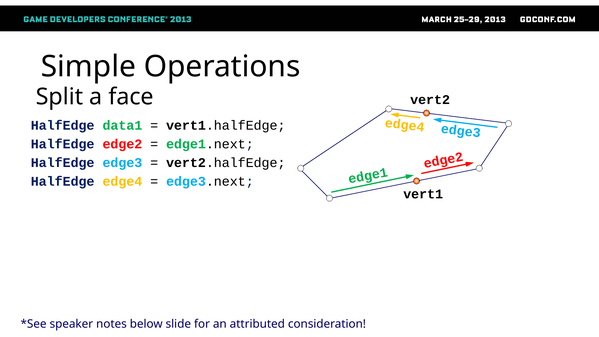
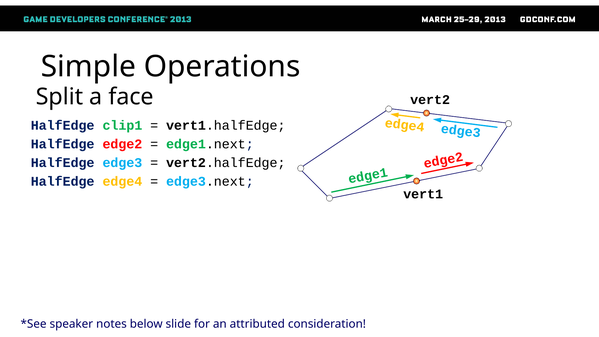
data1: data1 -> clip1 (122, 125)
